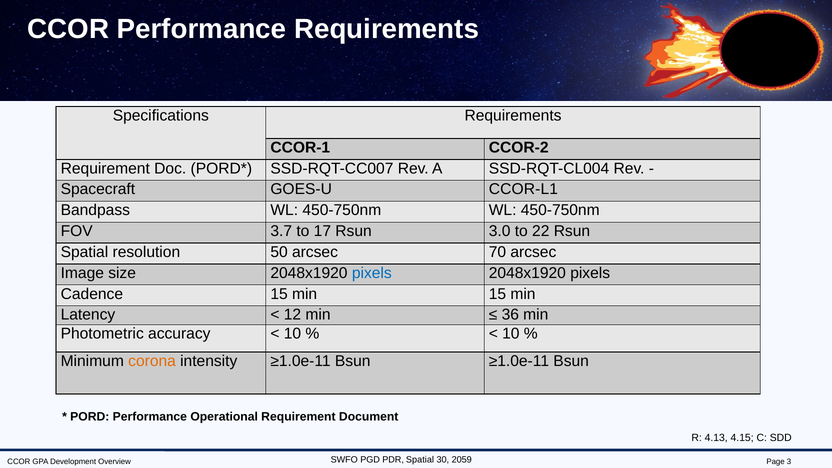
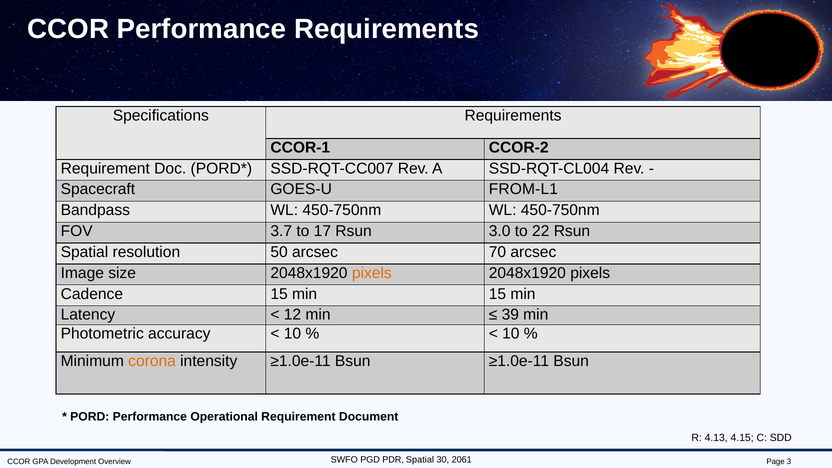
CCOR-L1: CCOR-L1 -> FROM-L1 (523, 189)
pixels colour: blue -> orange (372, 273)
36: 36 -> 39 (510, 315)
2059: 2059 -> 2061 (462, 460)
